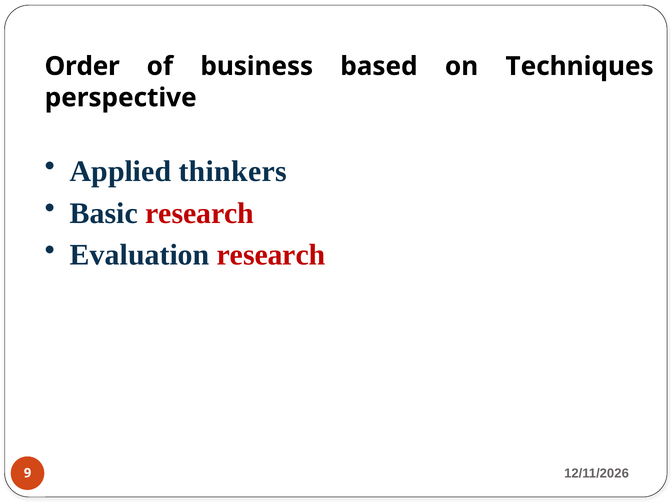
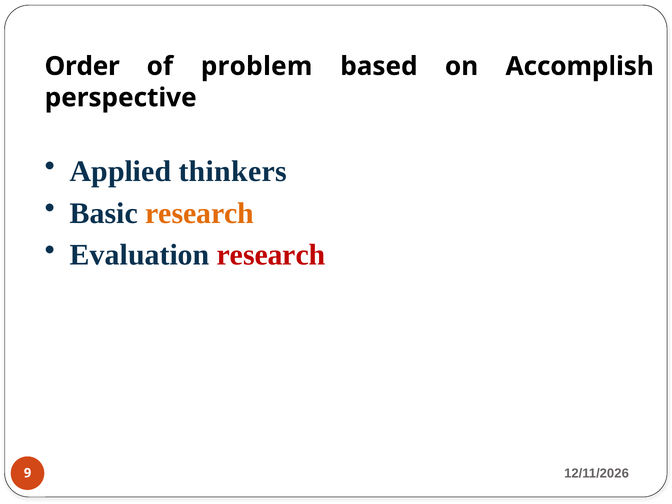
business: business -> problem (257, 66)
Techniques: Techniques -> Accomplish (580, 66)
research colour: red -> orange (200, 213)
